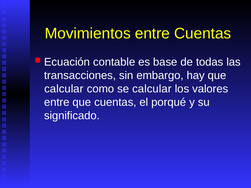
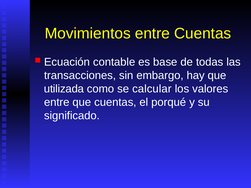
calcular: calcular -> utilizada (64, 89)
